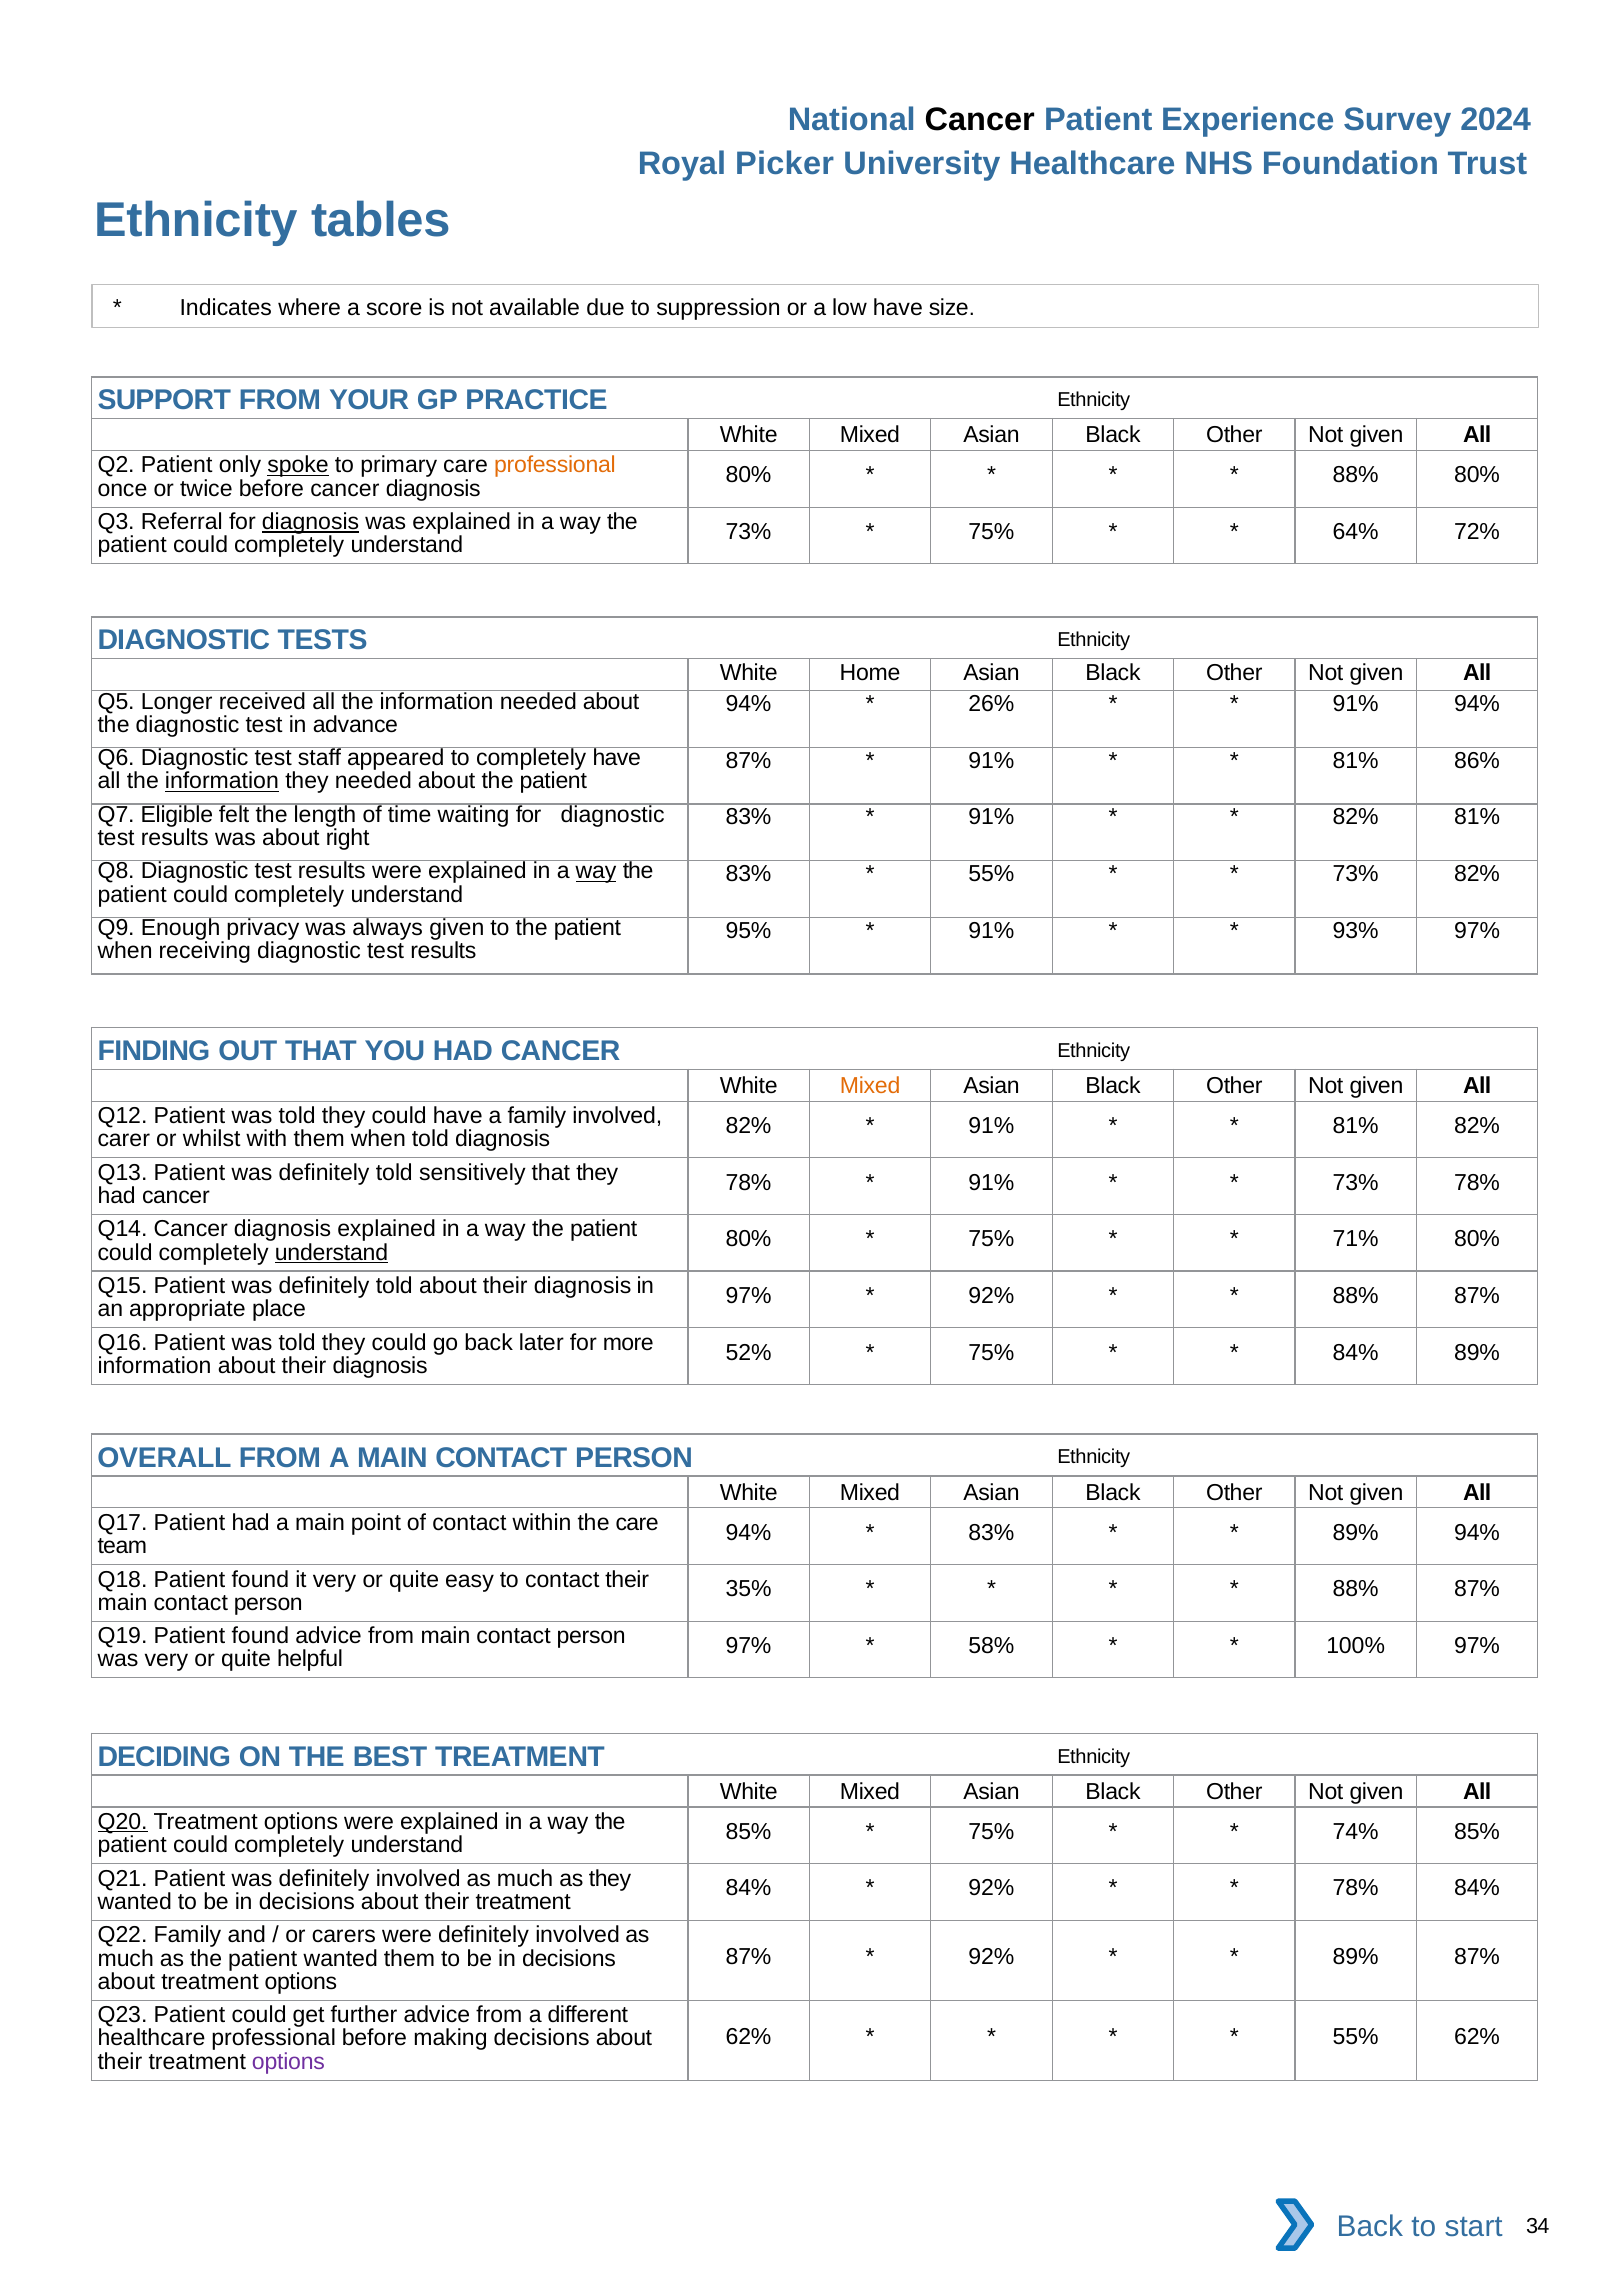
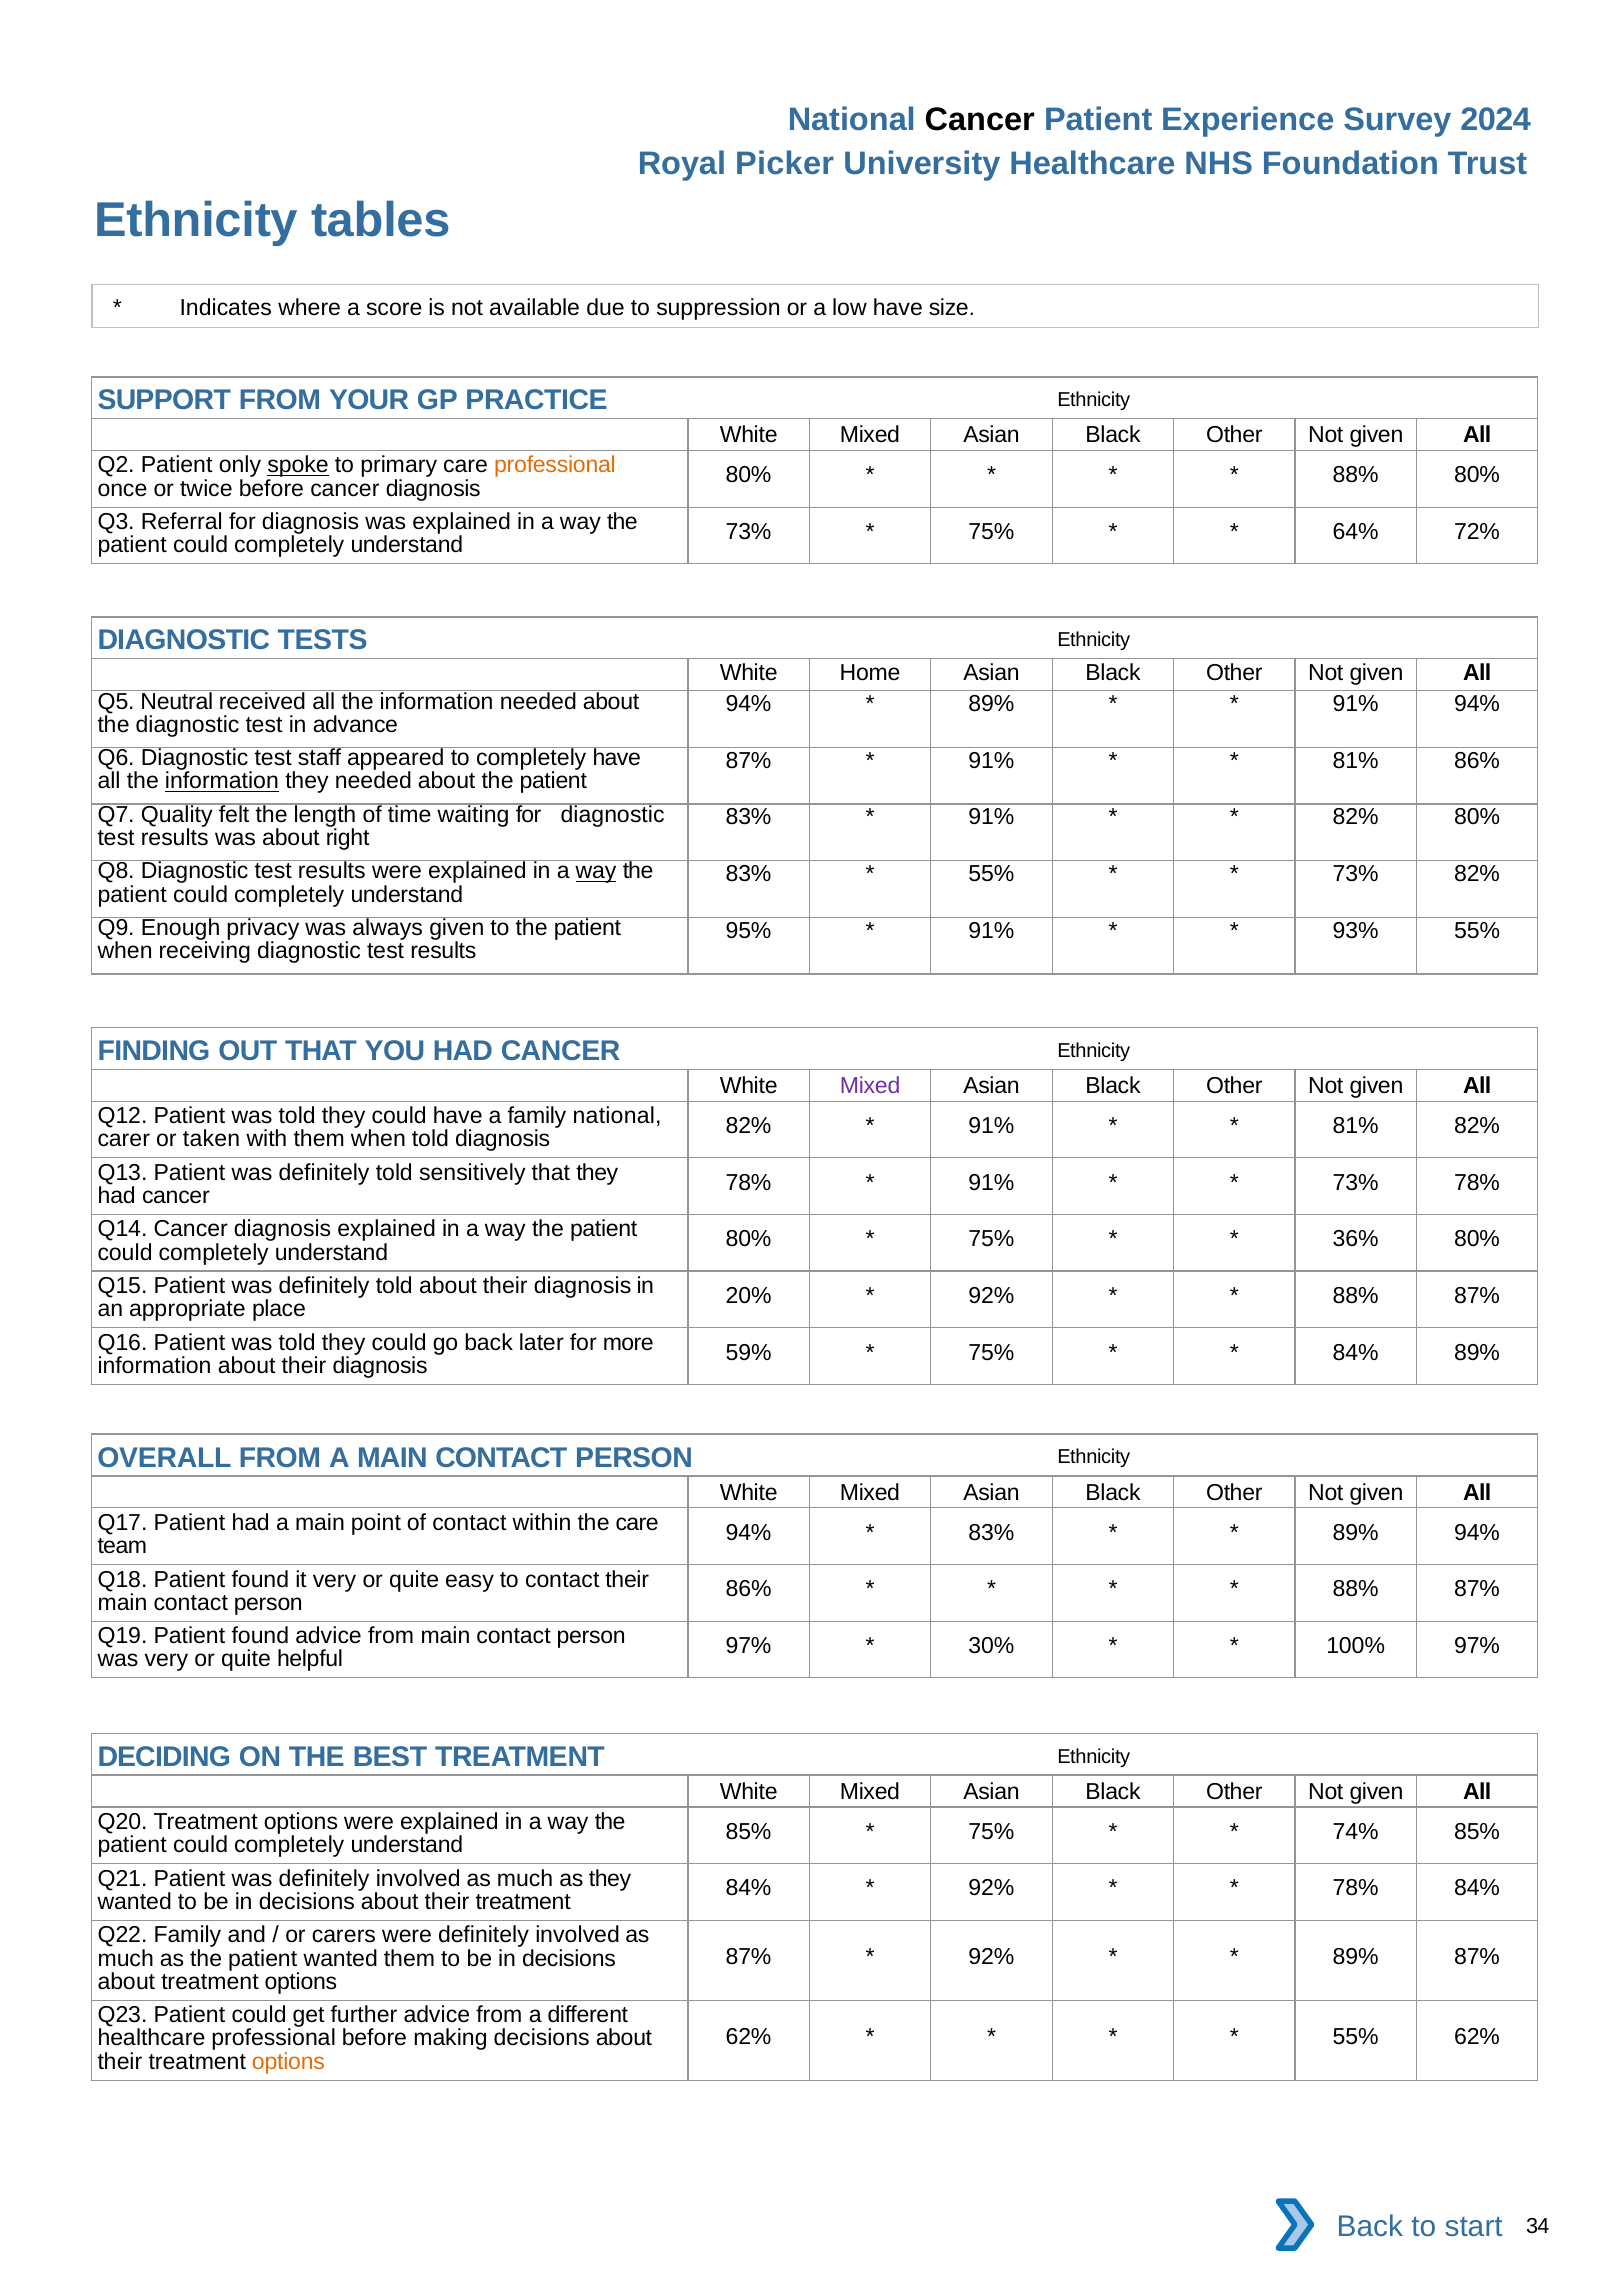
diagnosis underline: present -> none (311, 522)
Longer: Longer -> Neutral (177, 701)
26%: 26% -> 89% (991, 704)
Eligible: Eligible -> Quality (177, 815)
82% 81%: 81% -> 80% (1477, 817)
93% 97%: 97% -> 55% (1477, 930)
Mixed colour: orange -> purple (870, 1086)
family involved: involved -> national (617, 1116)
whilst: whilst -> taken (212, 1139)
71%: 71% -> 36% (1356, 1239)
understand underline: present -> none (332, 1252)
97%: 97% -> 20% (749, 1296)
52%: 52% -> 59% (749, 1352)
35%: 35% -> 86% (749, 1589)
58%: 58% -> 30% (991, 1646)
Q20 underline: present -> none (123, 1822)
options colour: purple -> orange (288, 2061)
